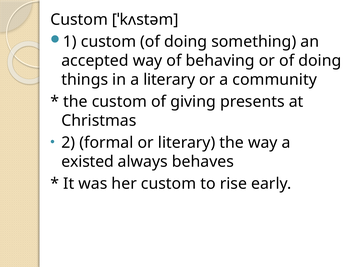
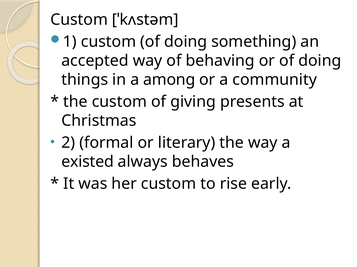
a literary: literary -> among (169, 80)
